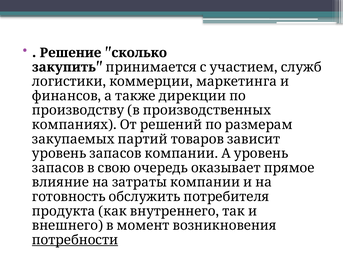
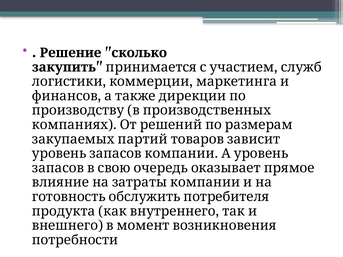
потребности underline: present -> none (75, 240)
